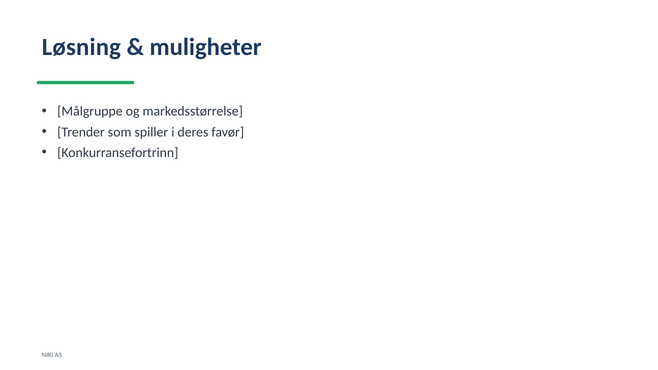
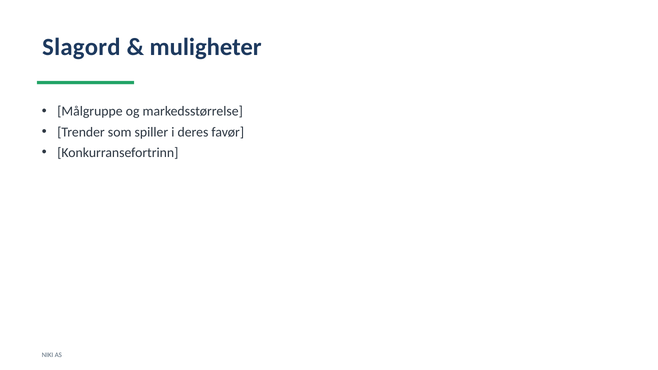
Løsning: Løsning -> Slagord (81, 47)
